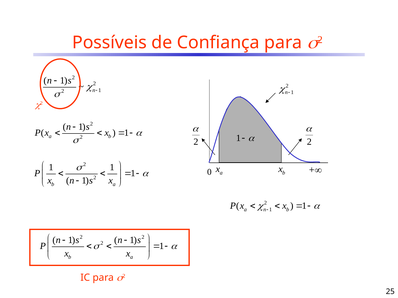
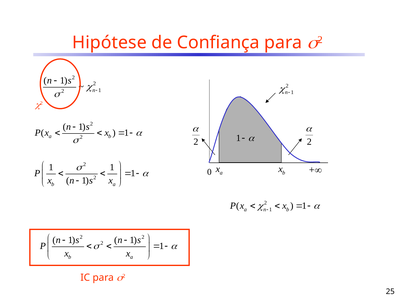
Possíveis: Possíveis -> Hipótese (109, 43)
